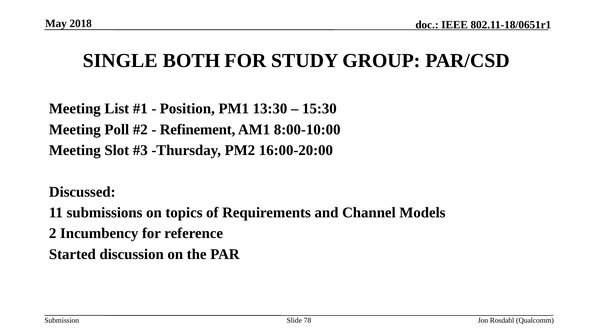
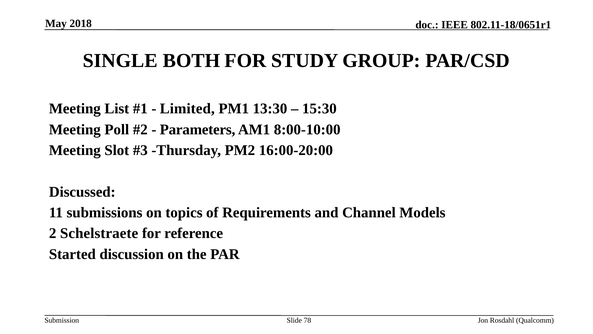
Position: Position -> Limited (187, 109)
Refinement: Refinement -> Parameters (198, 129)
Incumbency: Incumbency -> Schelstraete (99, 233)
